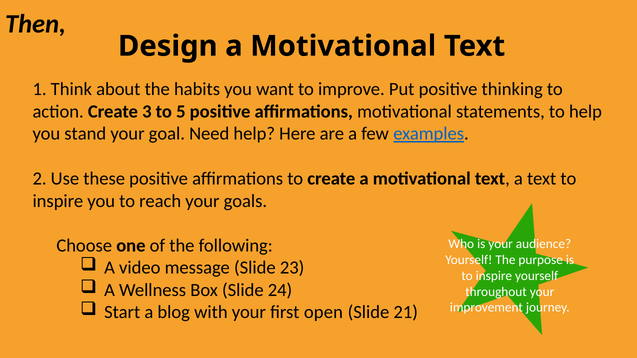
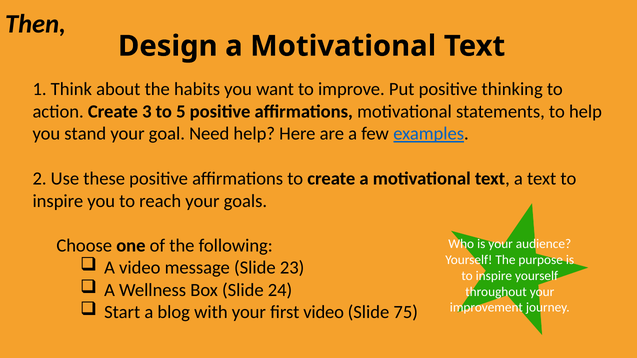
first open: open -> video (324, 313)
21: 21 -> 75 (406, 313)
